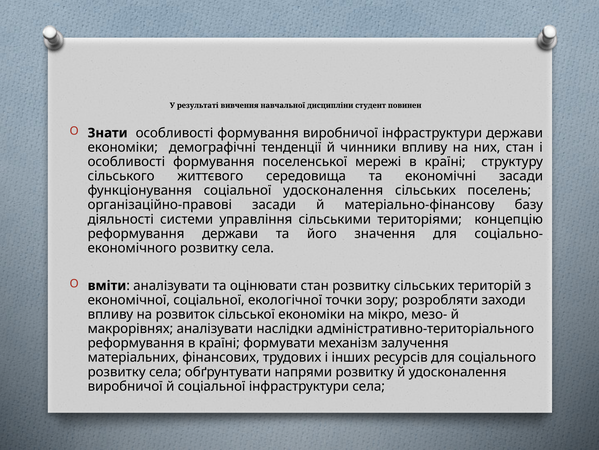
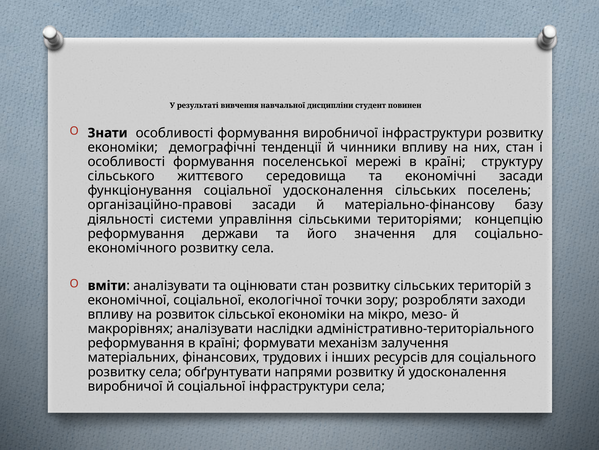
інфраструктури держави: держави -> розвитку (515, 133)
